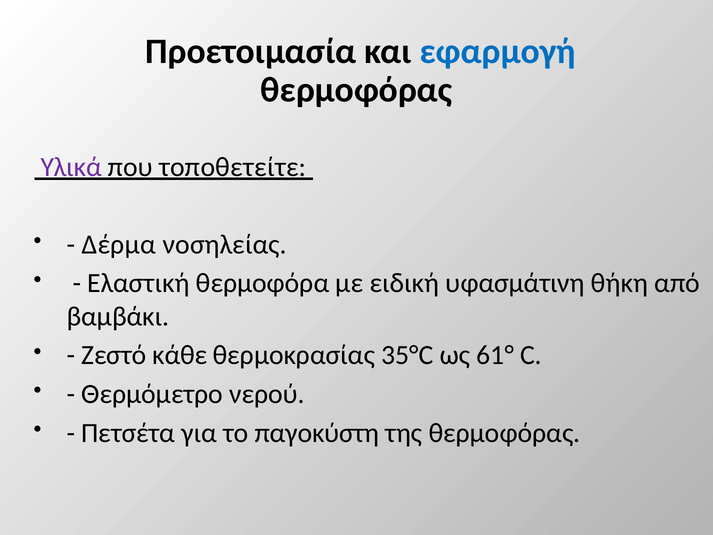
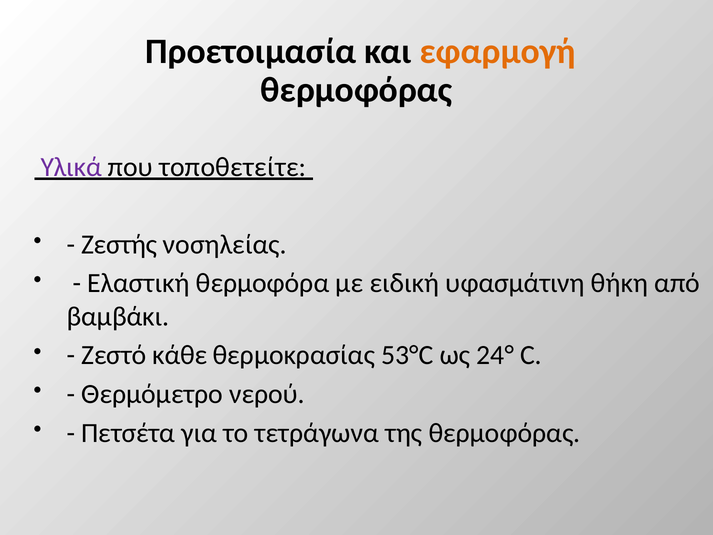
εφαρμογή colour: blue -> orange (498, 51)
Δέρμα: Δέρμα -> Ζεστής (119, 244)
35°C: 35°C -> 53°C (407, 355)
61°: 61° -> 24° (495, 355)
παγοκύστη: παγοκύστη -> τετράγωνα (317, 433)
